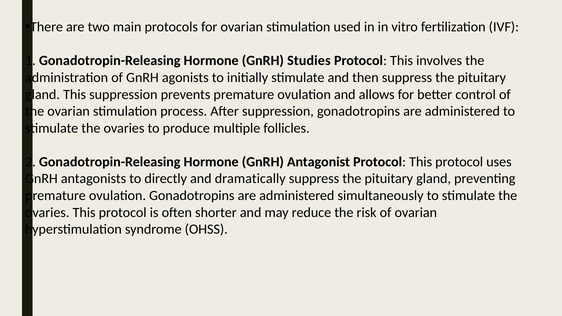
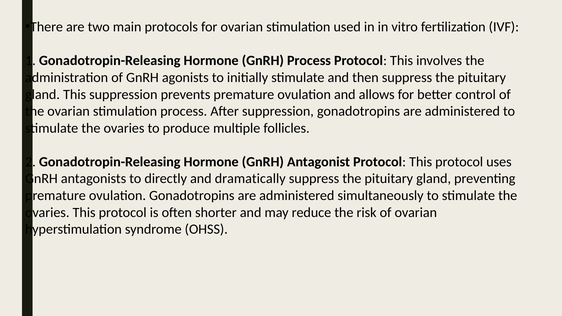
GnRH Studies: Studies -> Process (309, 61)
